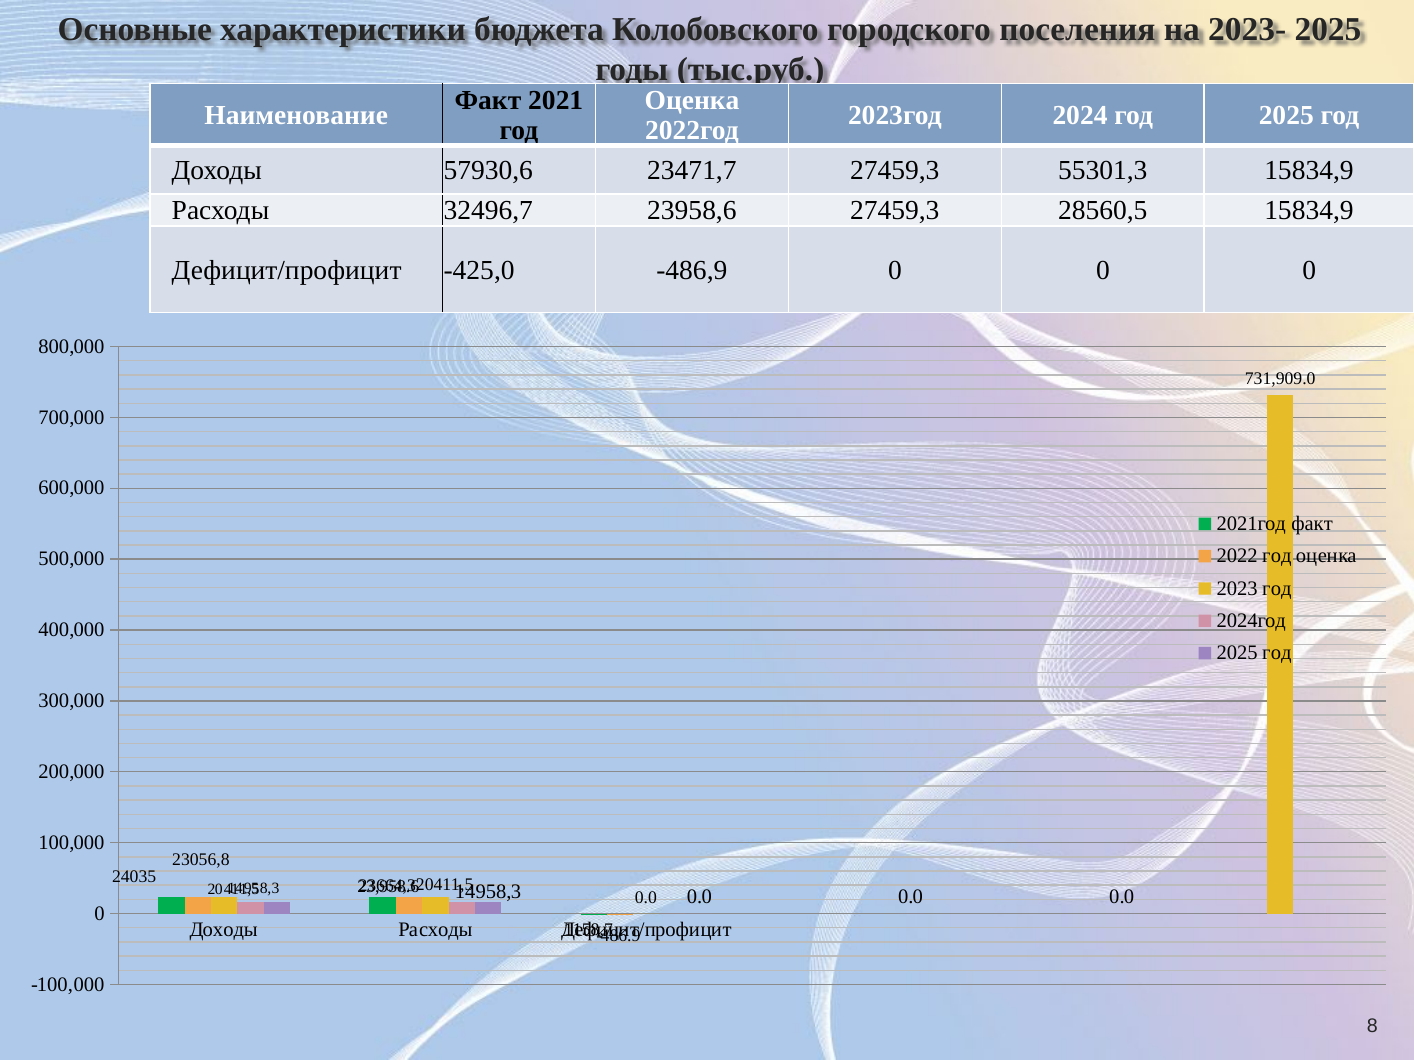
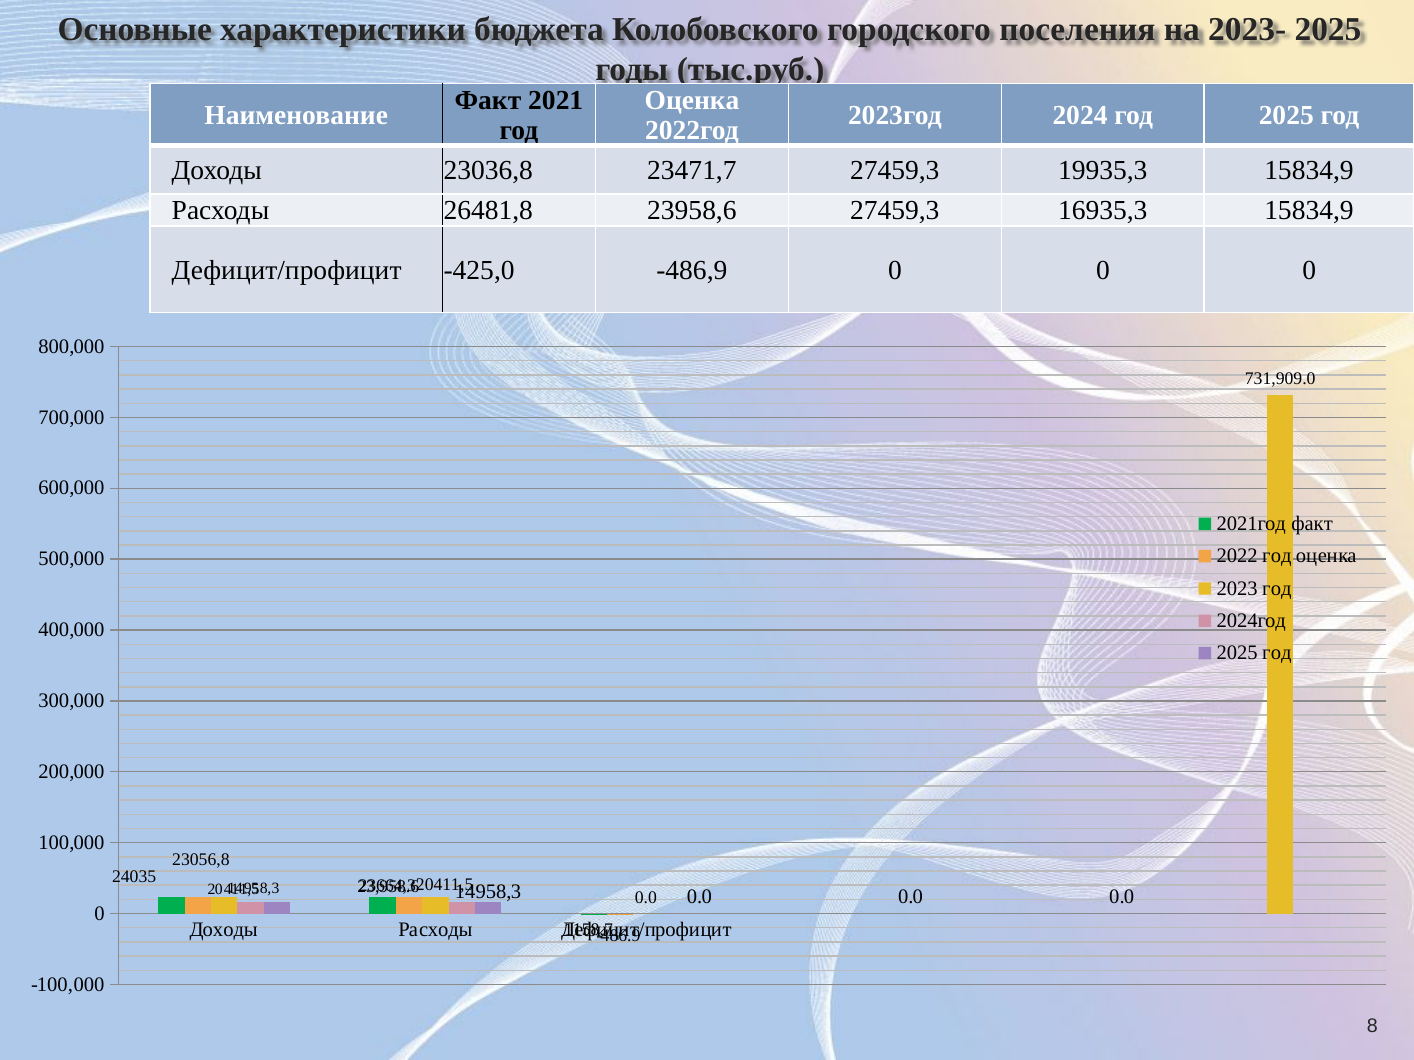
57930,6: 57930,6 -> 23036,8 (488, 171)
55301,3: 55301,3 -> 19935,3 (1103, 171)
32496,7: 32496,7 -> 26481,8 (488, 211)
28560,5: 28560,5 -> 16935,3 (1103, 211)
